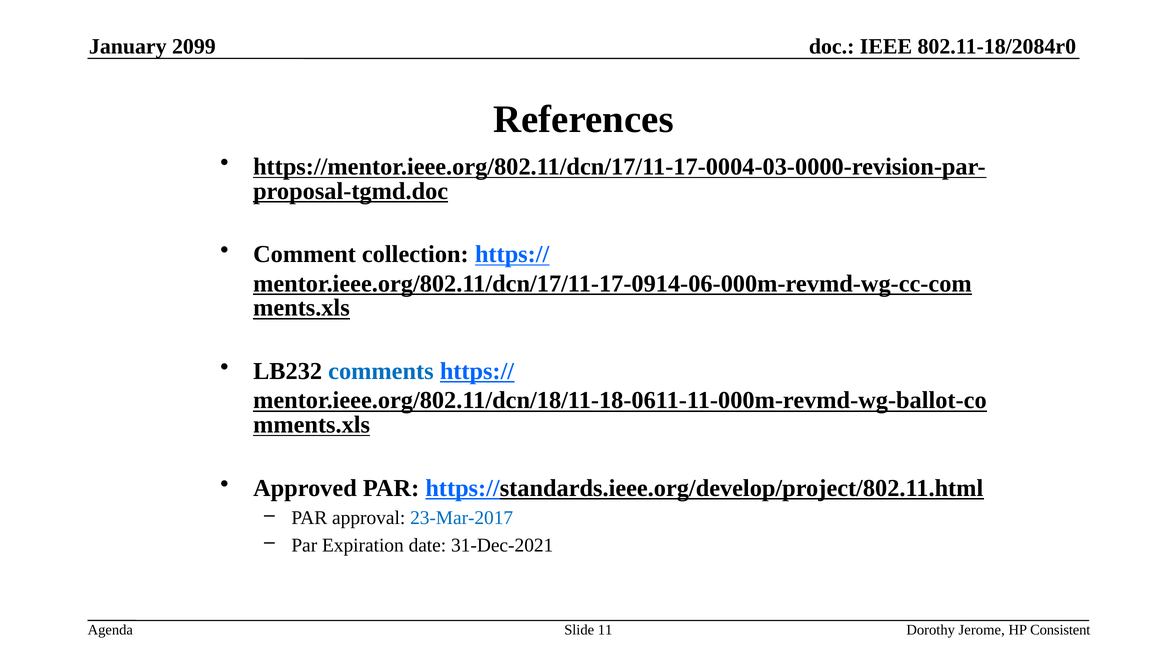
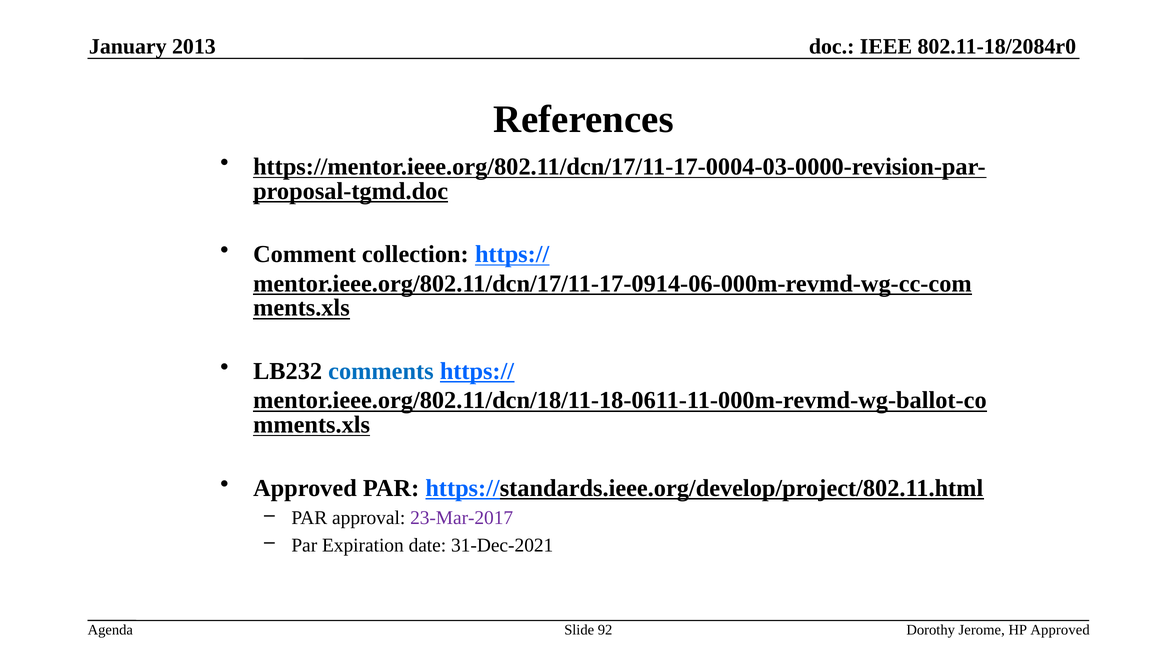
2099: 2099 -> 2013 (194, 47)
23-Mar-2017 colour: blue -> purple (462, 517)
11: 11 -> 92 (605, 630)
HP Consistent: Consistent -> Approved (1060, 630)
